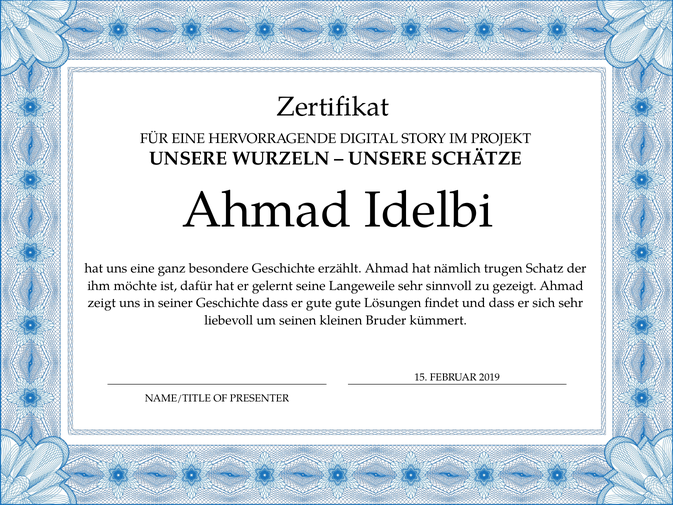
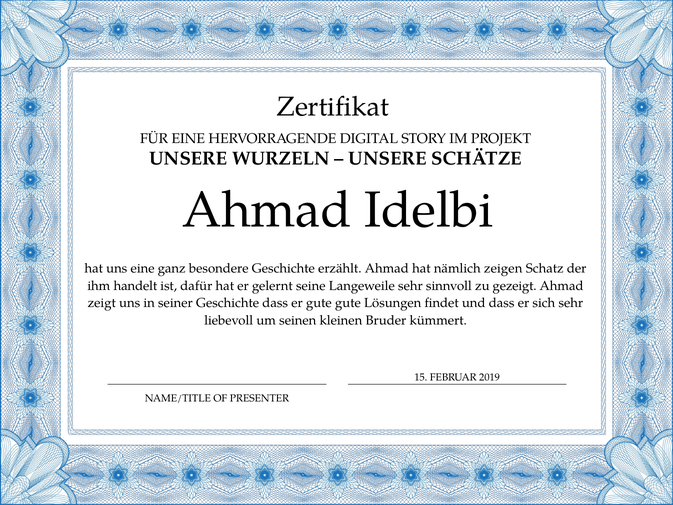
trugen: trugen -> zeigen (503, 268)
möchte: möchte -> handelt (135, 286)
